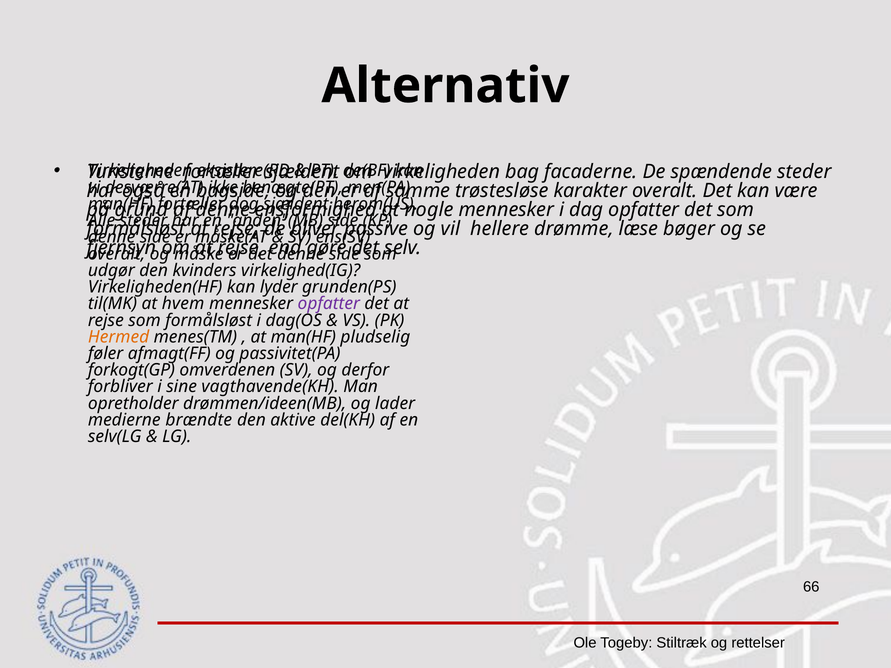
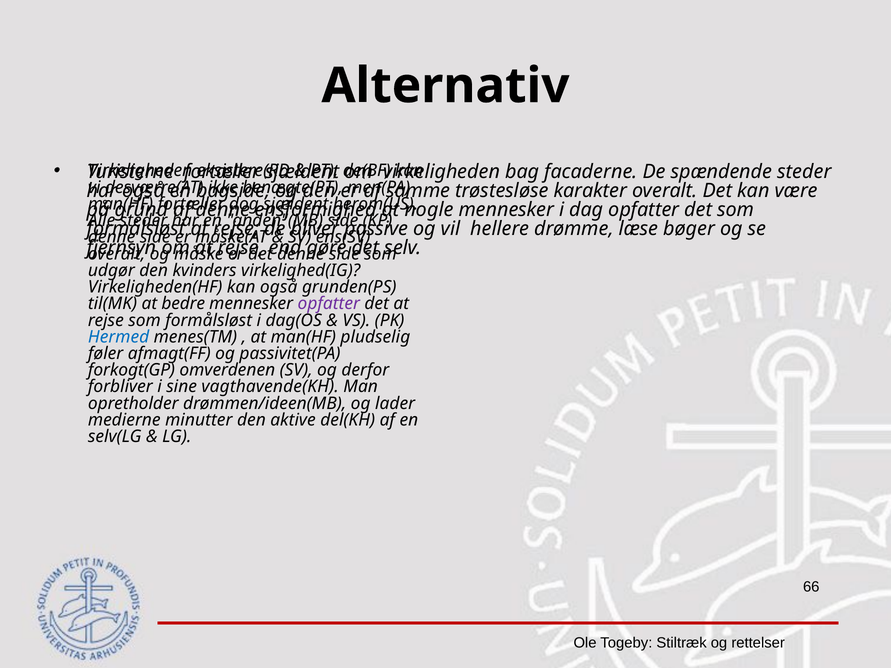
kan lyder: lyder -> også (279, 287)
hvem: hvem -> bedre (183, 304)
Hermed colour: orange -> blue (119, 337)
brændte: brændte -> minutter (199, 420)
